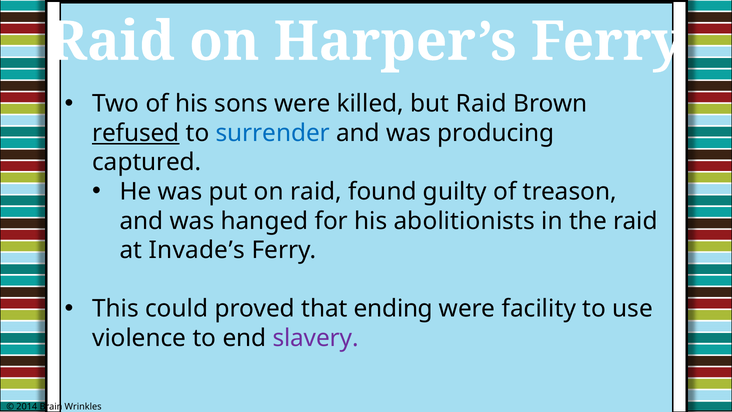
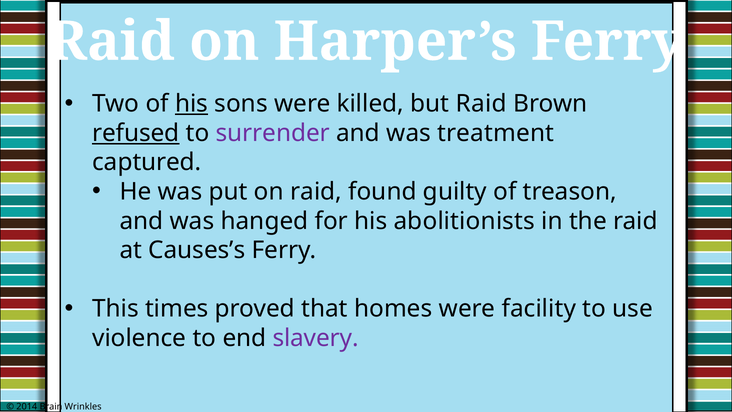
his underline: none -> present (192, 104)
surrender colour: blue -> purple (273, 133)
producing: producing -> treatment (496, 133)
Invade’s: Invade’s -> Causes’s (197, 250)
could: could -> times (177, 309)
ending: ending -> homes (393, 309)
